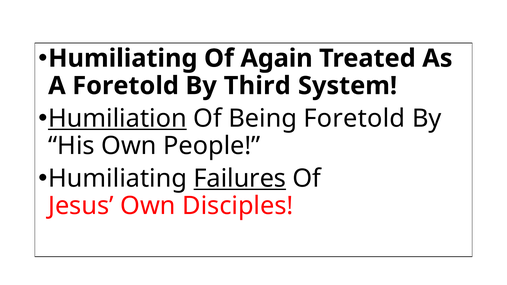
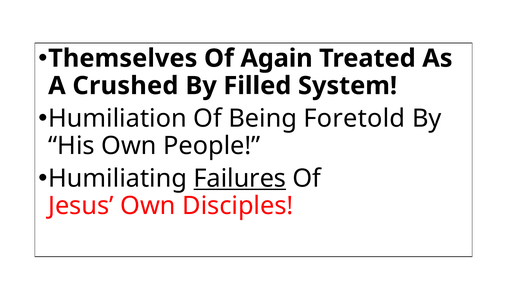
Humiliating: Humiliating -> Themselves (123, 58)
A Foretold: Foretold -> Crushed (125, 86)
Third: Third -> Filled (257, 86)
Humiliation underline: present -> none (117, 118)
